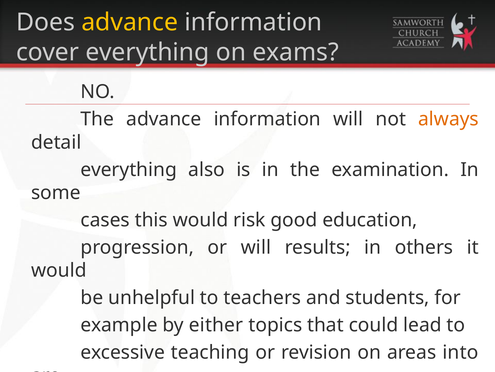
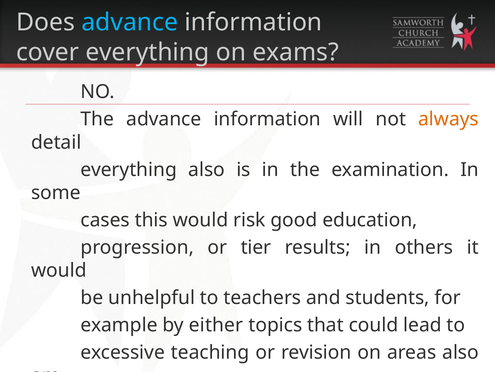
advance colour: yellow -> light blue (130, 22)
or will: will -> tier (256, 247)
areas into: into -> also (461, 352)
